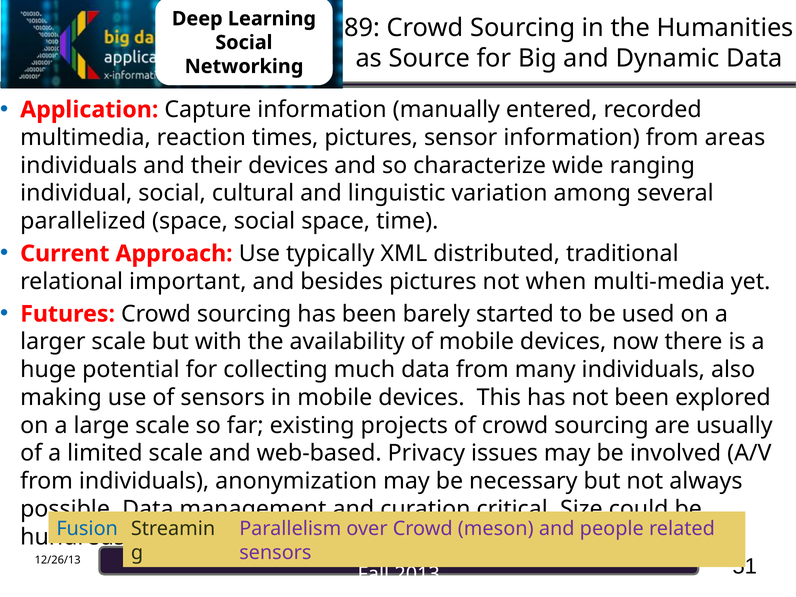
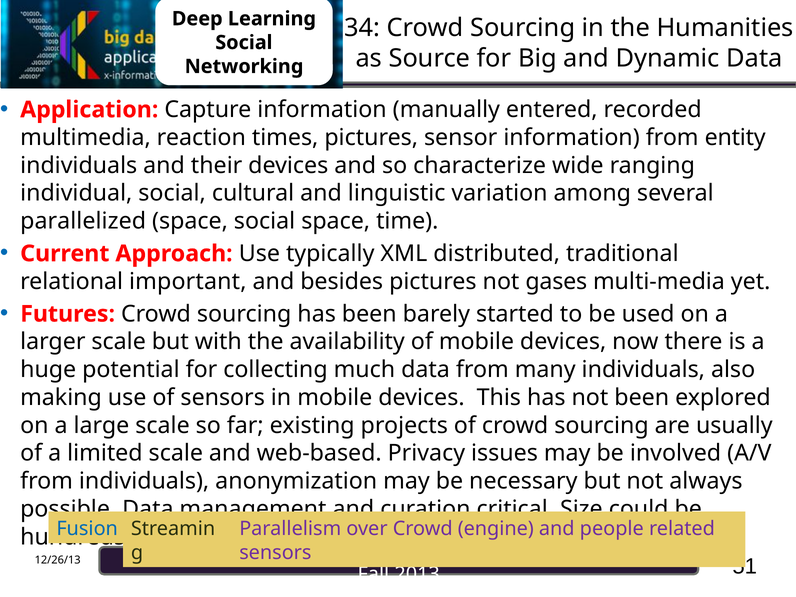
89: 89 -> 34 (362, 28)
areas: areas -> entity (735, 138)
when: when -> gases (556, 281)
meson: meson -> engine (496, 529)
